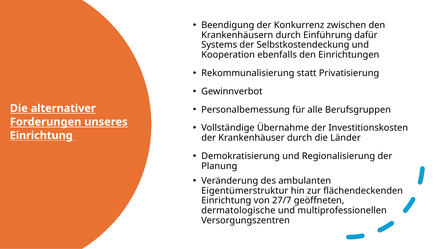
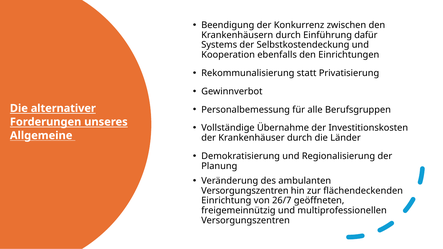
Einrichtung: Einrichtung -> Allgemeine (41, 136)
Eigentümerstruktur: Eigentümerstruktur -> Versorgungszentren (245, 191)
27/7: 27/7 -> 26/7 (282, 201)
dermatologische: dermatologische -> freigemeinnützig (238, 211)
